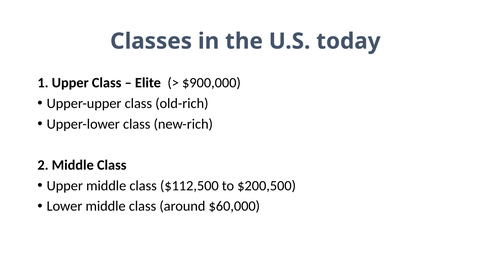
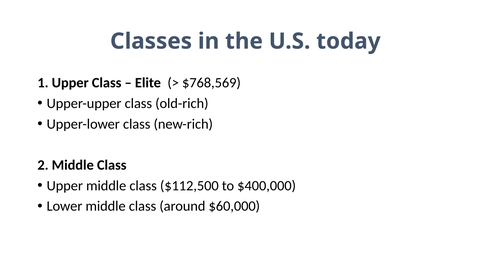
$900,000: $900,000 -> $768,569 (211, 83)
$200,500: $200,500 -> $400,000 (267, 186)
